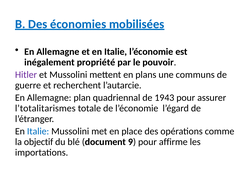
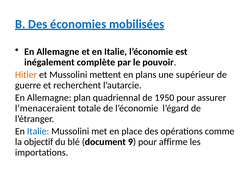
propriété: propriété -> complète (96, 62)
Hitler colour: purple -> orange (26, 75)
communs: communs -> supérieur (195, 75)
1943: 1943 -> 1950 (164, 98)
l’totalitarismes: l’totalitarismes -> l’menaceraient (45, 108)
